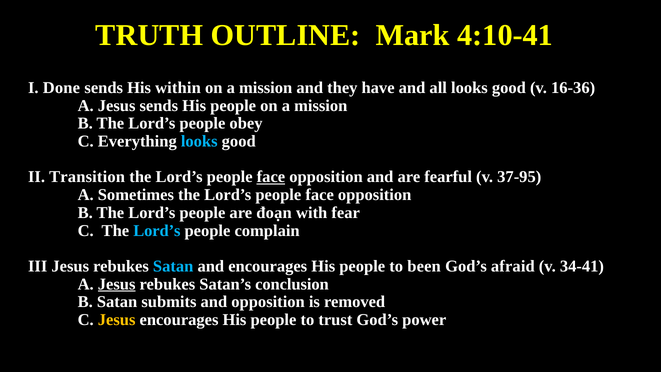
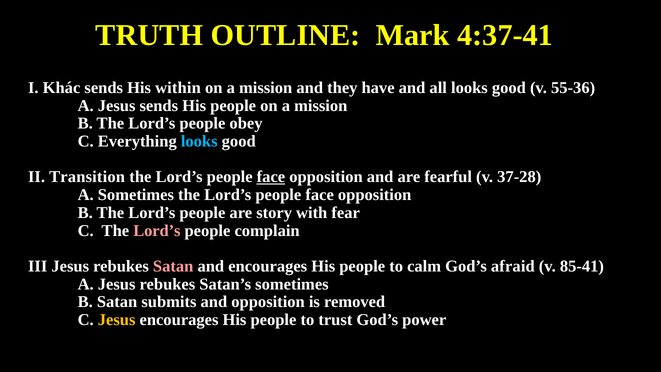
4:10-41: 4:10-41 -> 4:37-41 (505, 35)
Done: Done -> Khác (62, 88)
16-36: 16-36 -> 55-36 (573, 88)
37-95: 37-95 -> 37-28 (519, 177)
đoạn: đoạn -> story (274, 213)
Lord’s colour: light blue -> pink (157, 230)
Satan colour: light blue -> pink (173, 266)
been: been -> calm (424, 266)
34-41: 34-41 -> 85-41 (582, 266)
Jesus underline: present -> none (117, 284)
Satan’s conclusion: conclusion -> sometimes (292, 284)
